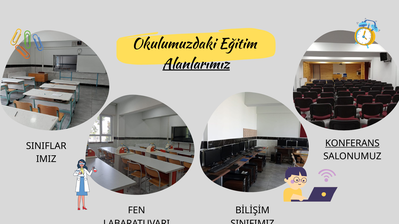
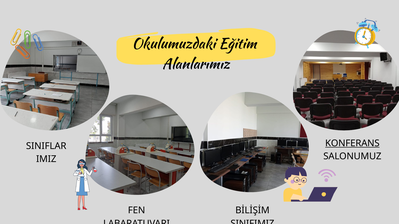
Alanlarımız underline: present -> none (196, 64)
